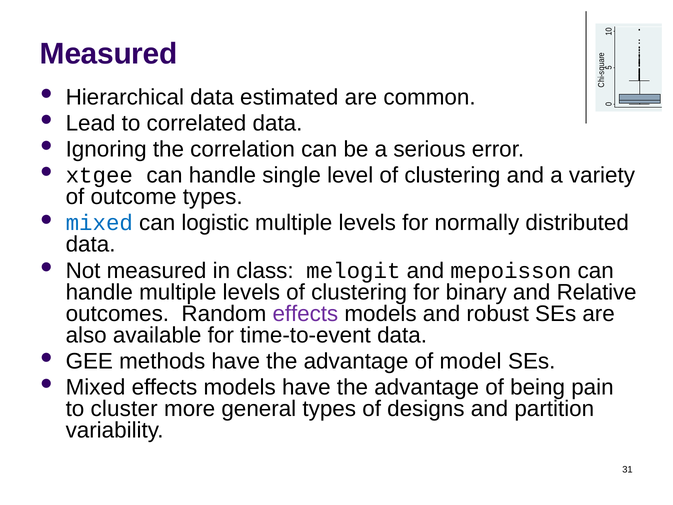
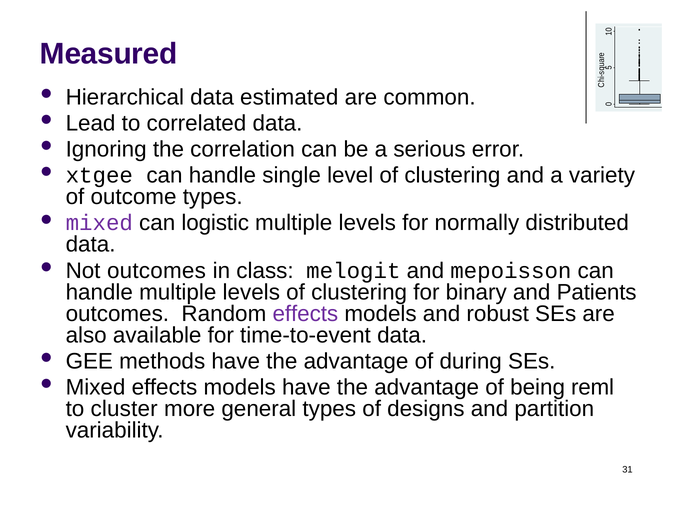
mixed colour: blue -> purple (99, 223)
Not measured: measured -> outcomes (156, 270)
Relative: Relative -> Patients (597, 292)
model: model -> during (471, 361)
pain: pain -> reml (593, 387)
